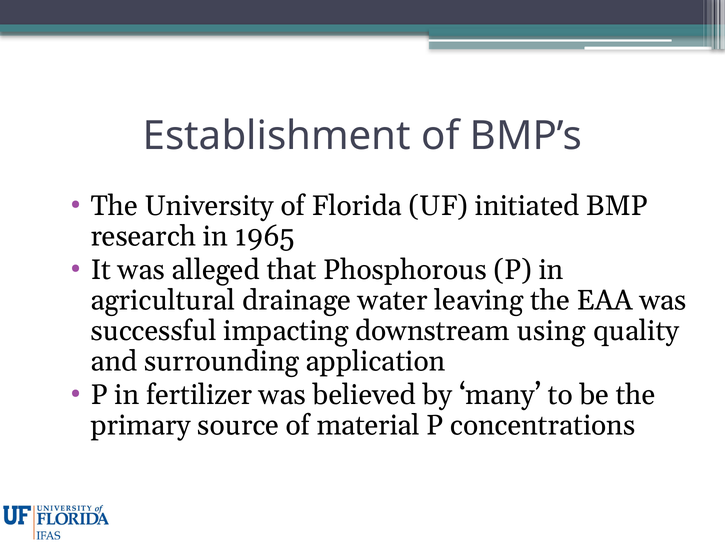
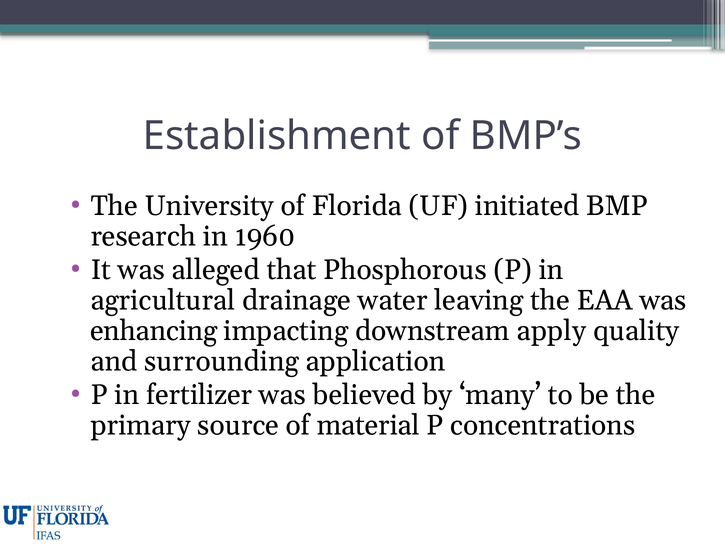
1965: 1965 -> 1960 (265, 236)
successful: successful -> enhancing (154, 331)
using: using -> apply (551, 331)
